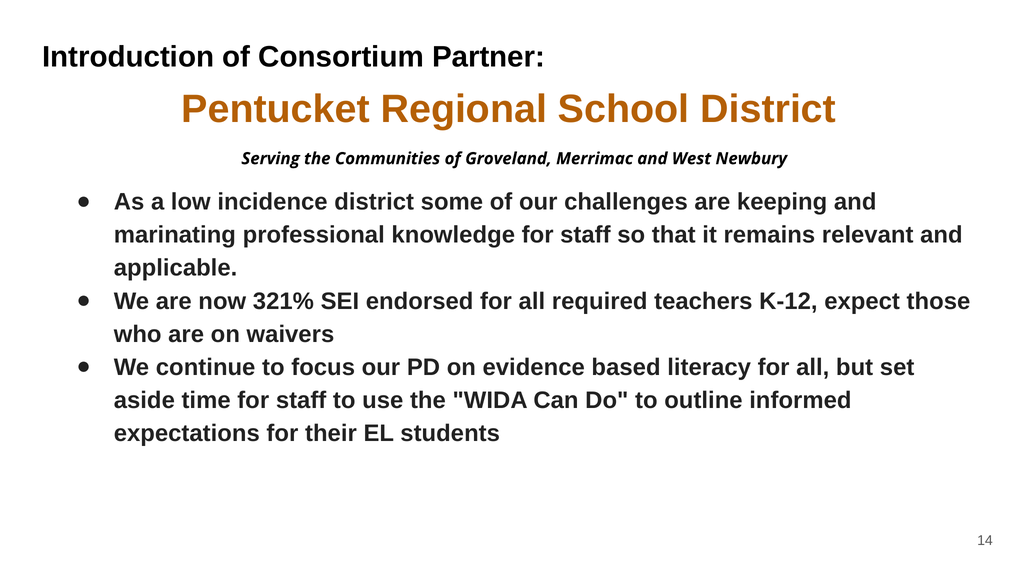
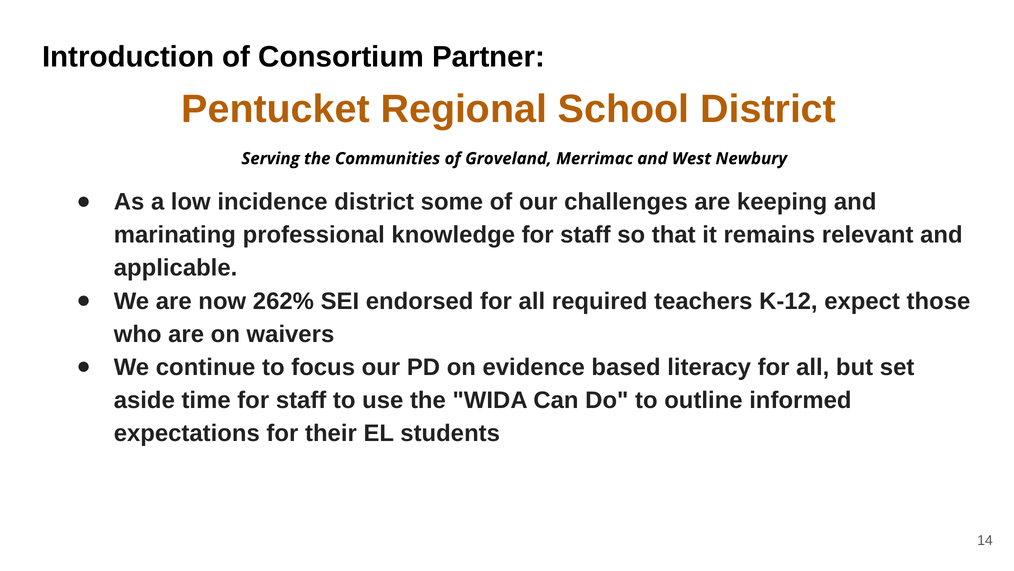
321%: 321% -> 262% (283, 301)
